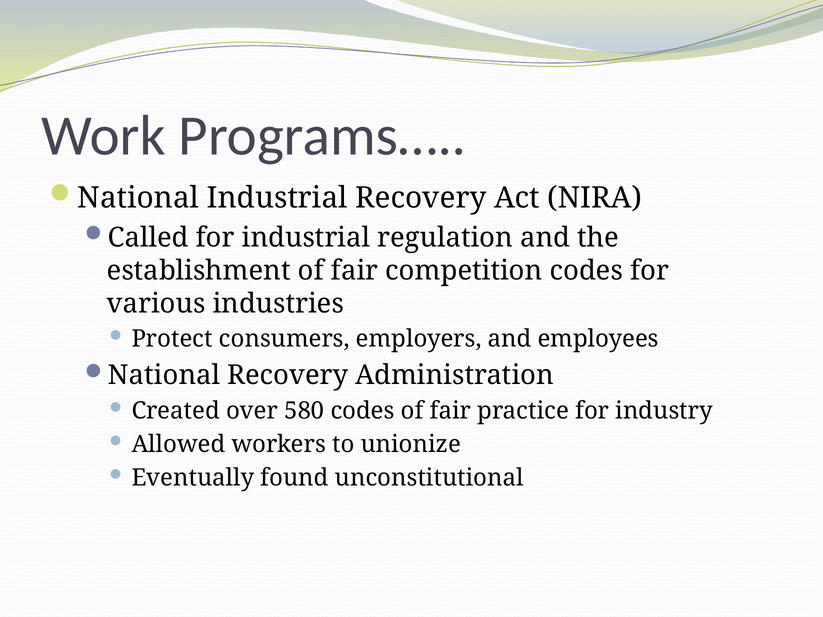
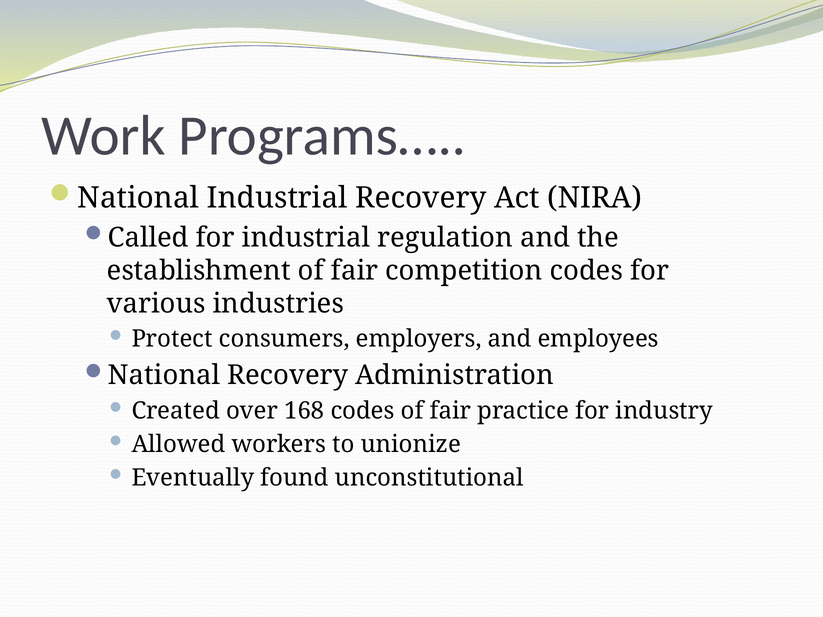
580: 580 -> 168 (304, 411)
